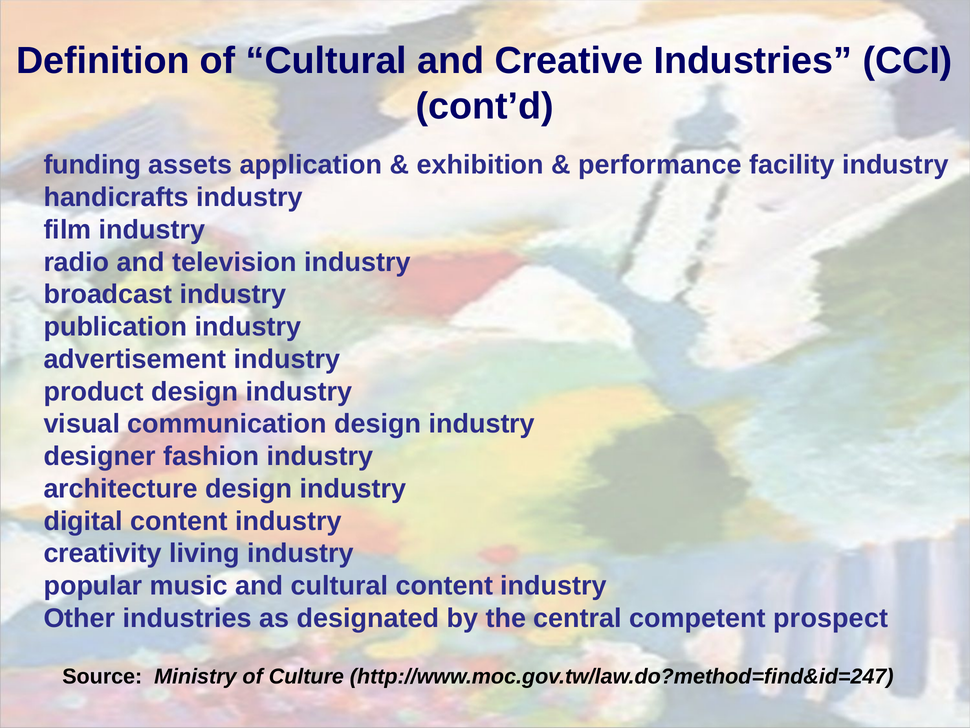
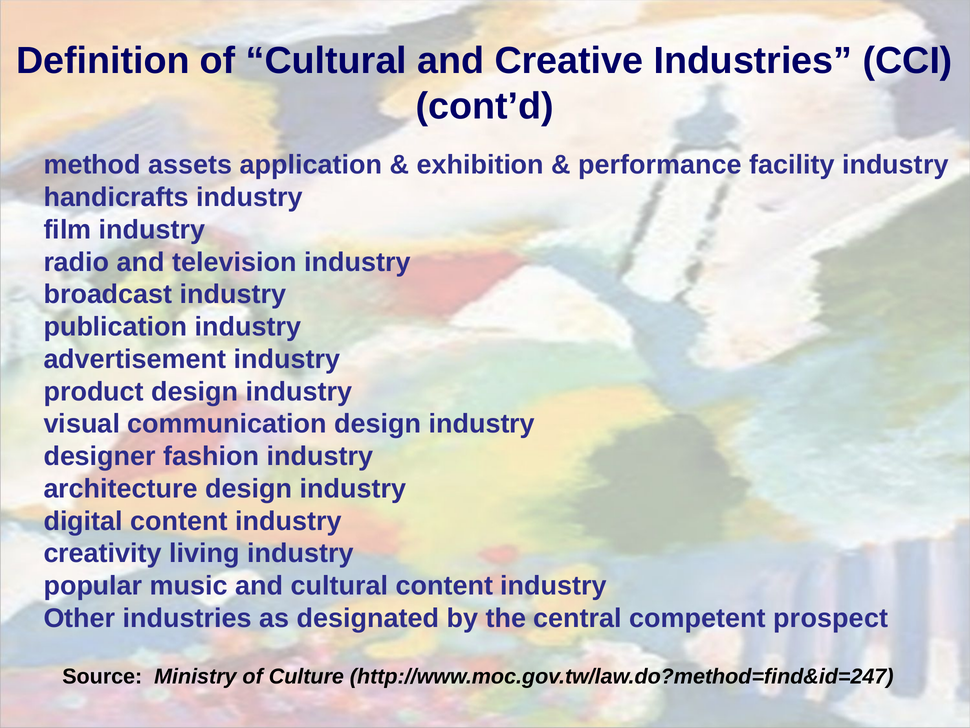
funding: funding -> method (92, 165)
